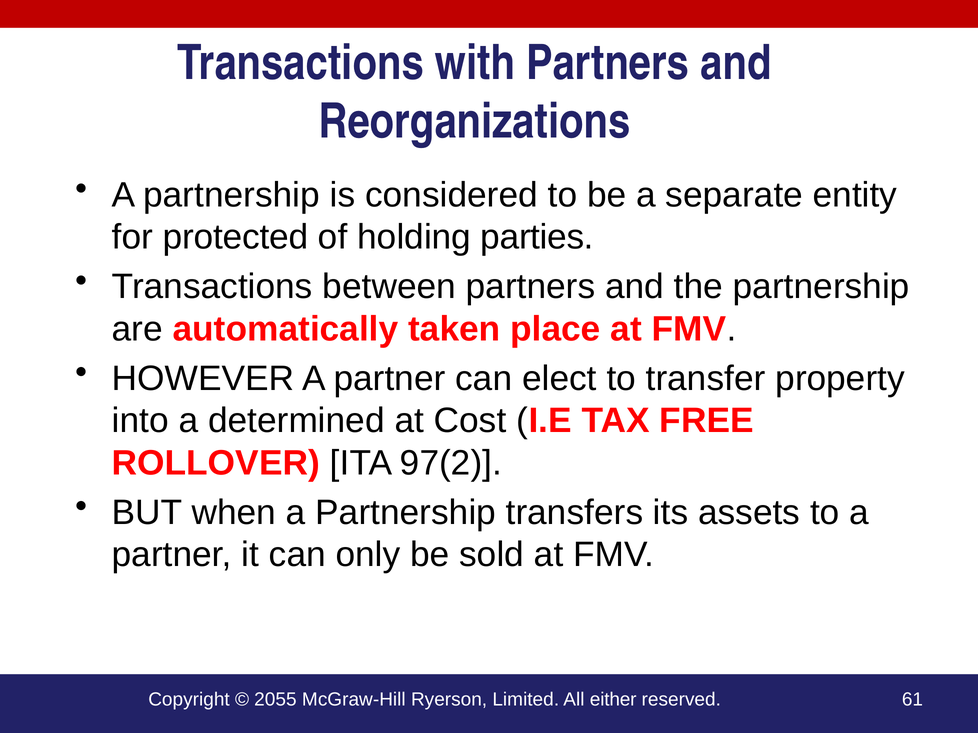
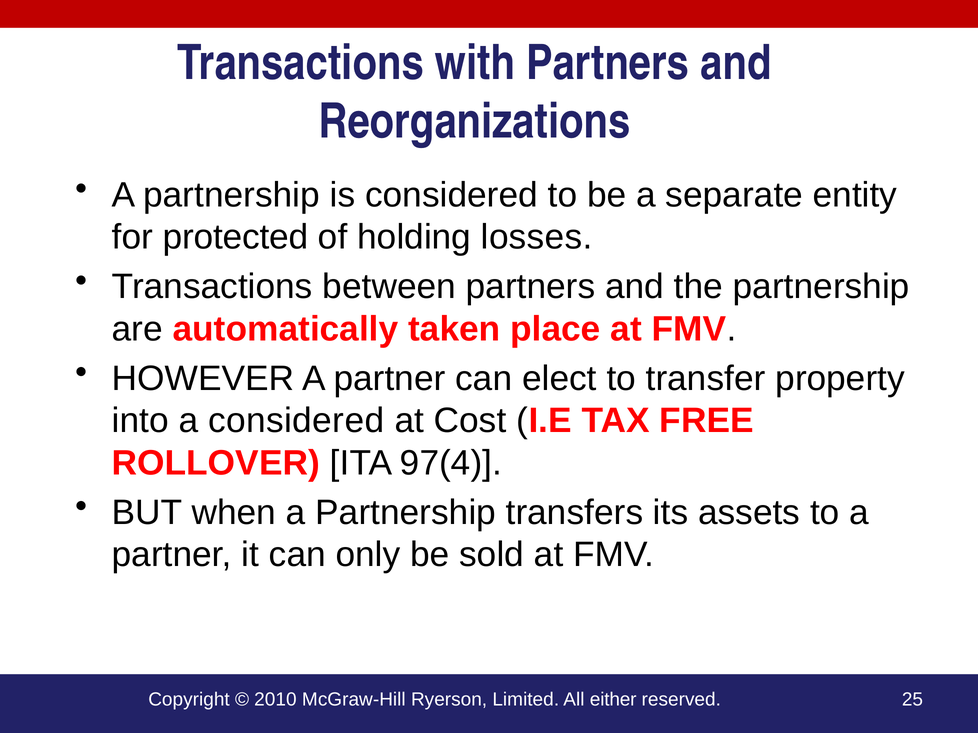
parties: parties -> losses (537, 237)
a determined: determined -> considered (296, 421)
97(2: 97(2 -> 97(4 (451, 463)
2055: 2055 -> 2010 (275, 700)
61: 61 -> 25 (912, 700)
